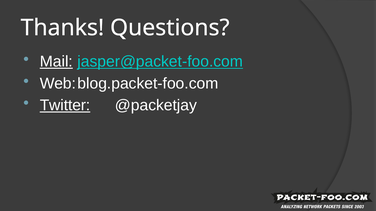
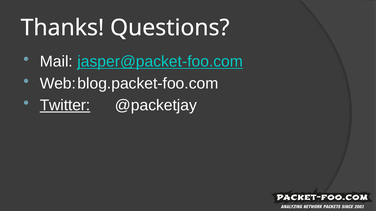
Mail underline: present -> none (56, 62)
